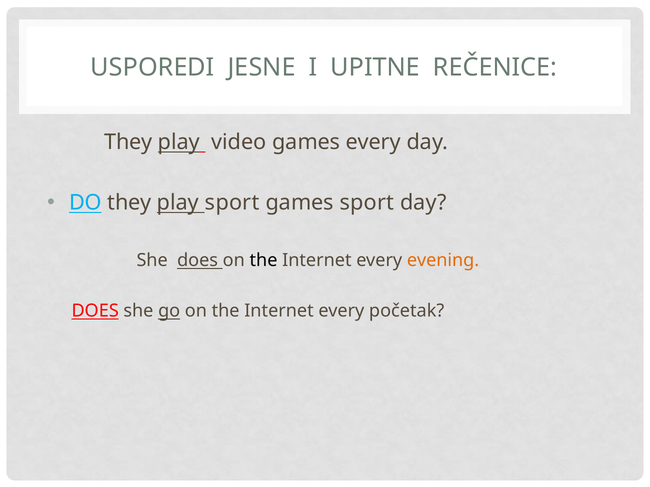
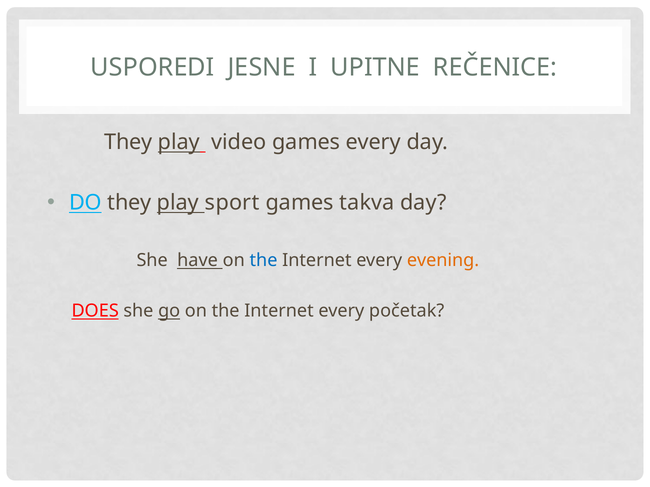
games sport: sport -> takva (367, 203)
She does: does -> have (198, 261)
the colour: black -> blue (263, 261)
